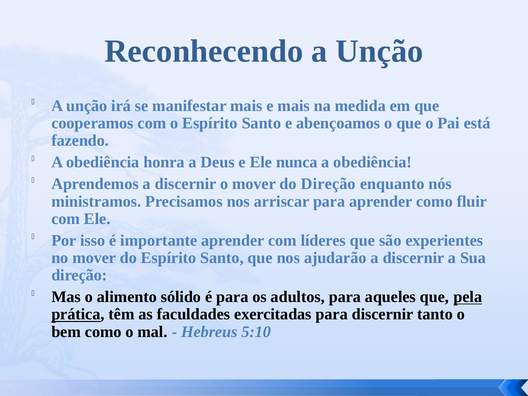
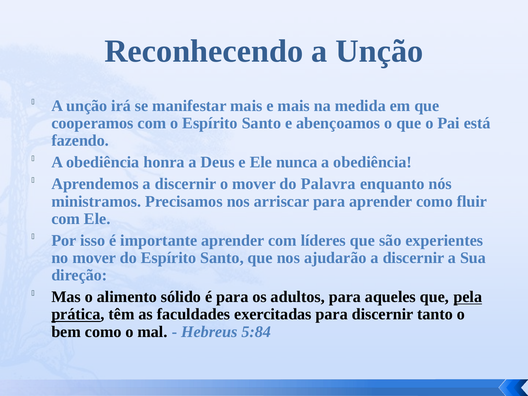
do Direção: Direção -> Palavra (328, 184)
5:10: 5:10 -> 5:84 (256, 332)
